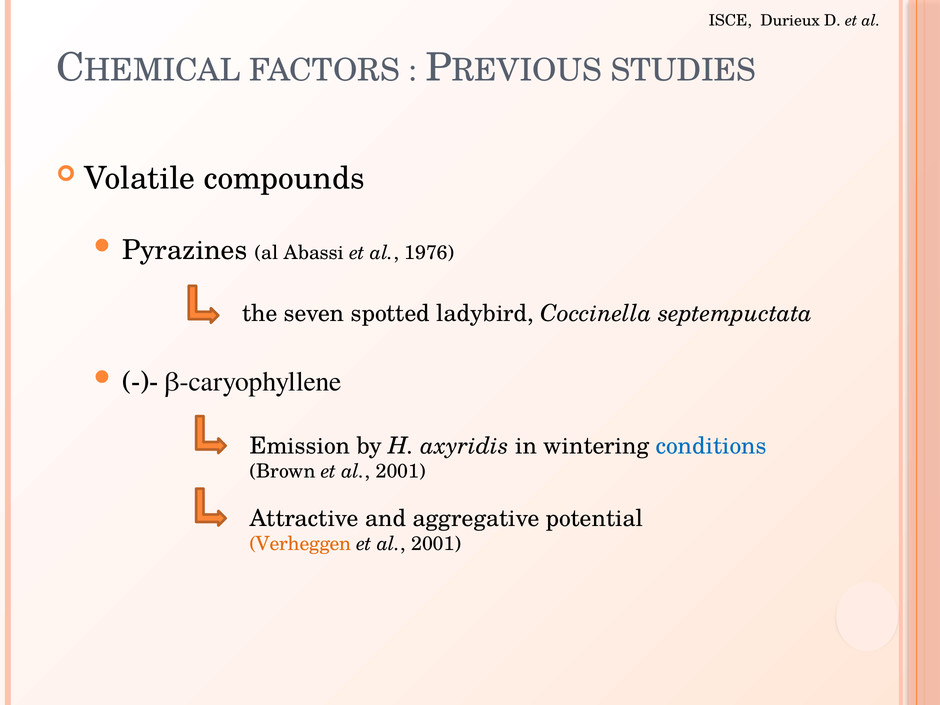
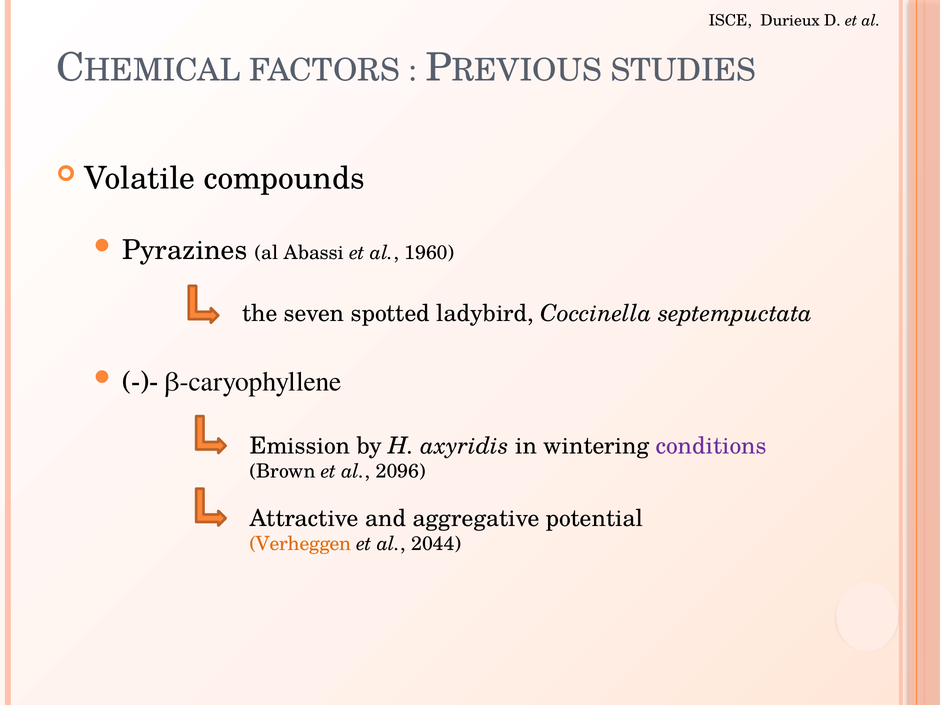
1976: 1976 -> 1960 (429, 253)
conditions colour: blue -> purple (711, 446)
Brown et al 2001: 2001 -> 2096 (401, 471)
2001: 2001 -> 2044 (436, 544)
